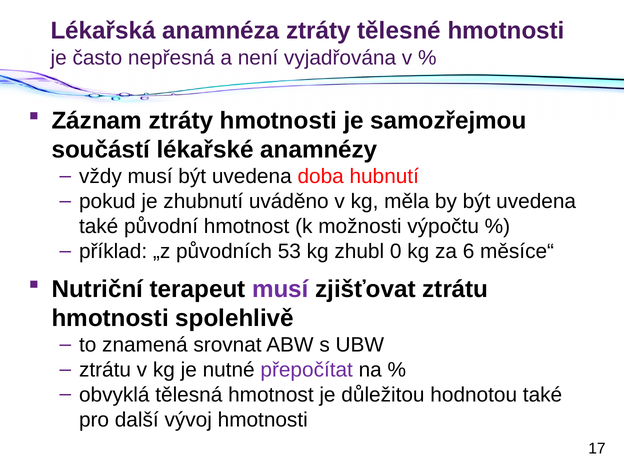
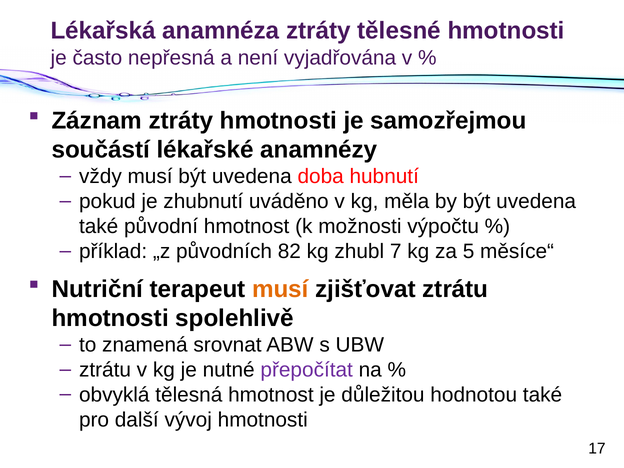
53: 53 -> 82 (289, 251)
0: 0 -> 7 (396, 251)
6: 6 -> 5 (469, 251)
musí colour: purple -> orange (280, 289)
